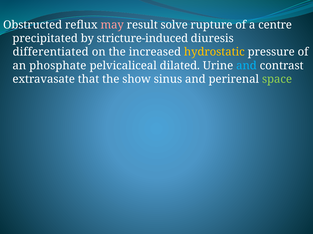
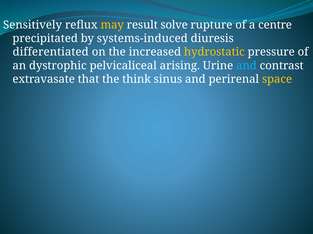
Obstructed: Obstructed -> Sensitively (33, 25)
may colour: pink -> yellow (112, 25)
stricture-induced: stricture-induced -> systems-induced (142, 39)
phosphate: phosphate -> dystrophic (58, 66)
dilated: dilated -> arising (180, 66)
show: show -> think (137, 79)
space colour: light green -> yellow (277, 79)
